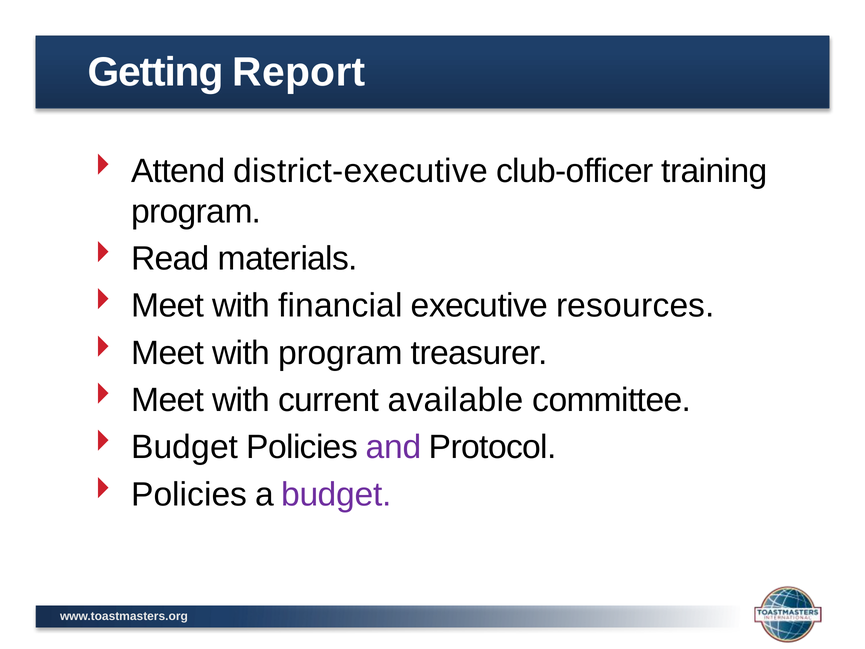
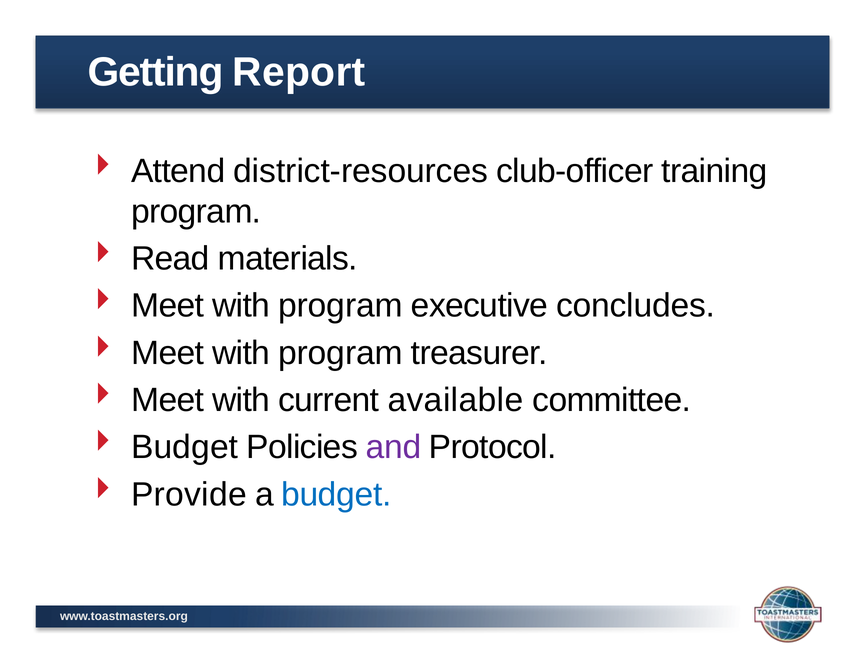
district-executive: district-executive -> district-resources (361, 171)
financial: financial -> program (340, 306)
resources: resources -> concludes (636, 306)
Policies: Policies -> Provide (189, 494)
budget colour: purple -> blue (336, 494)
